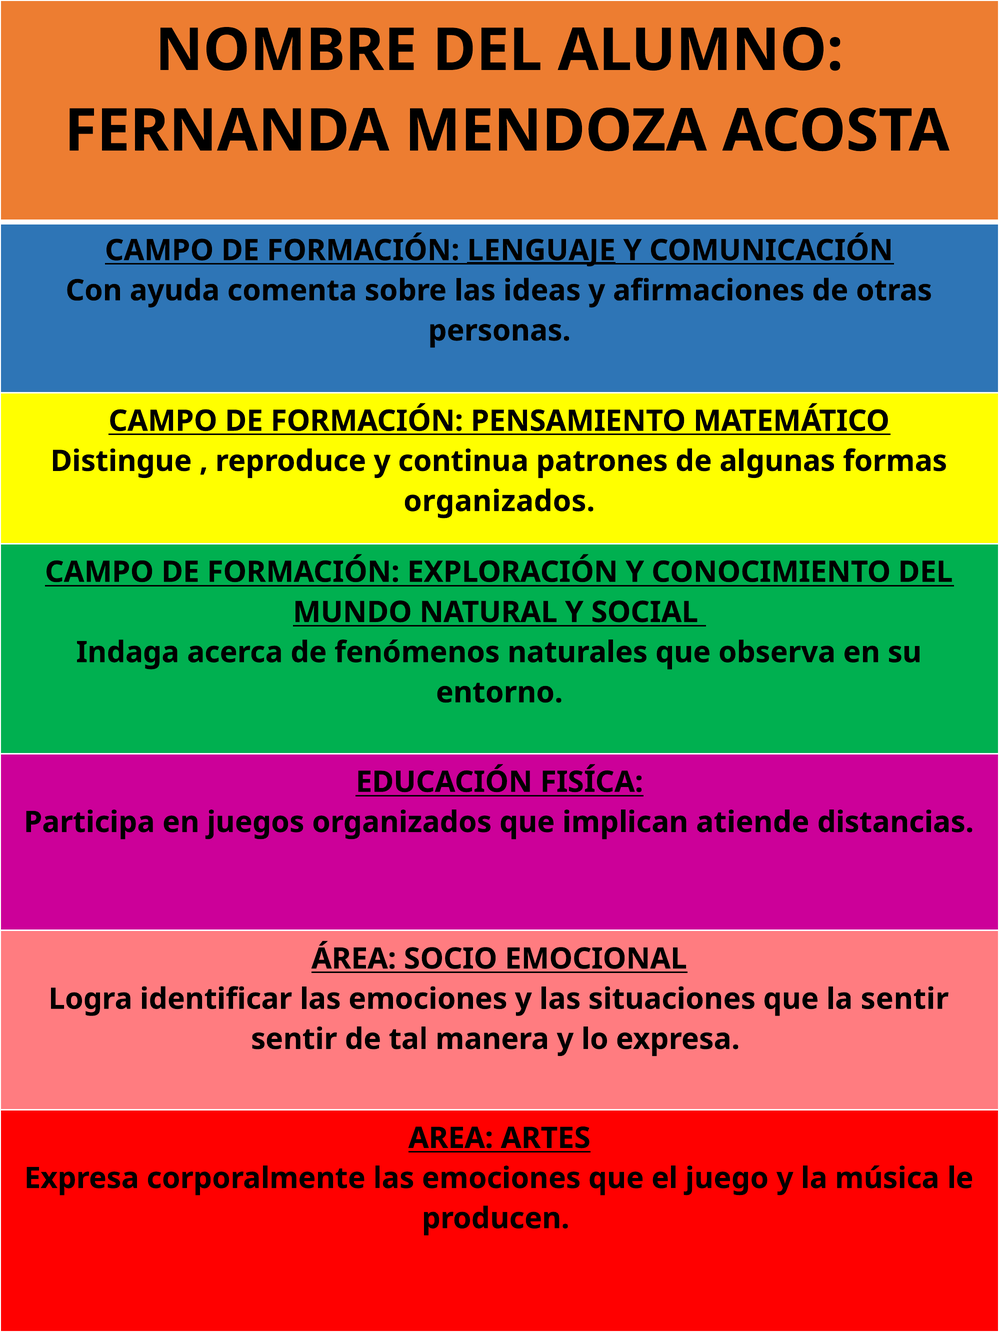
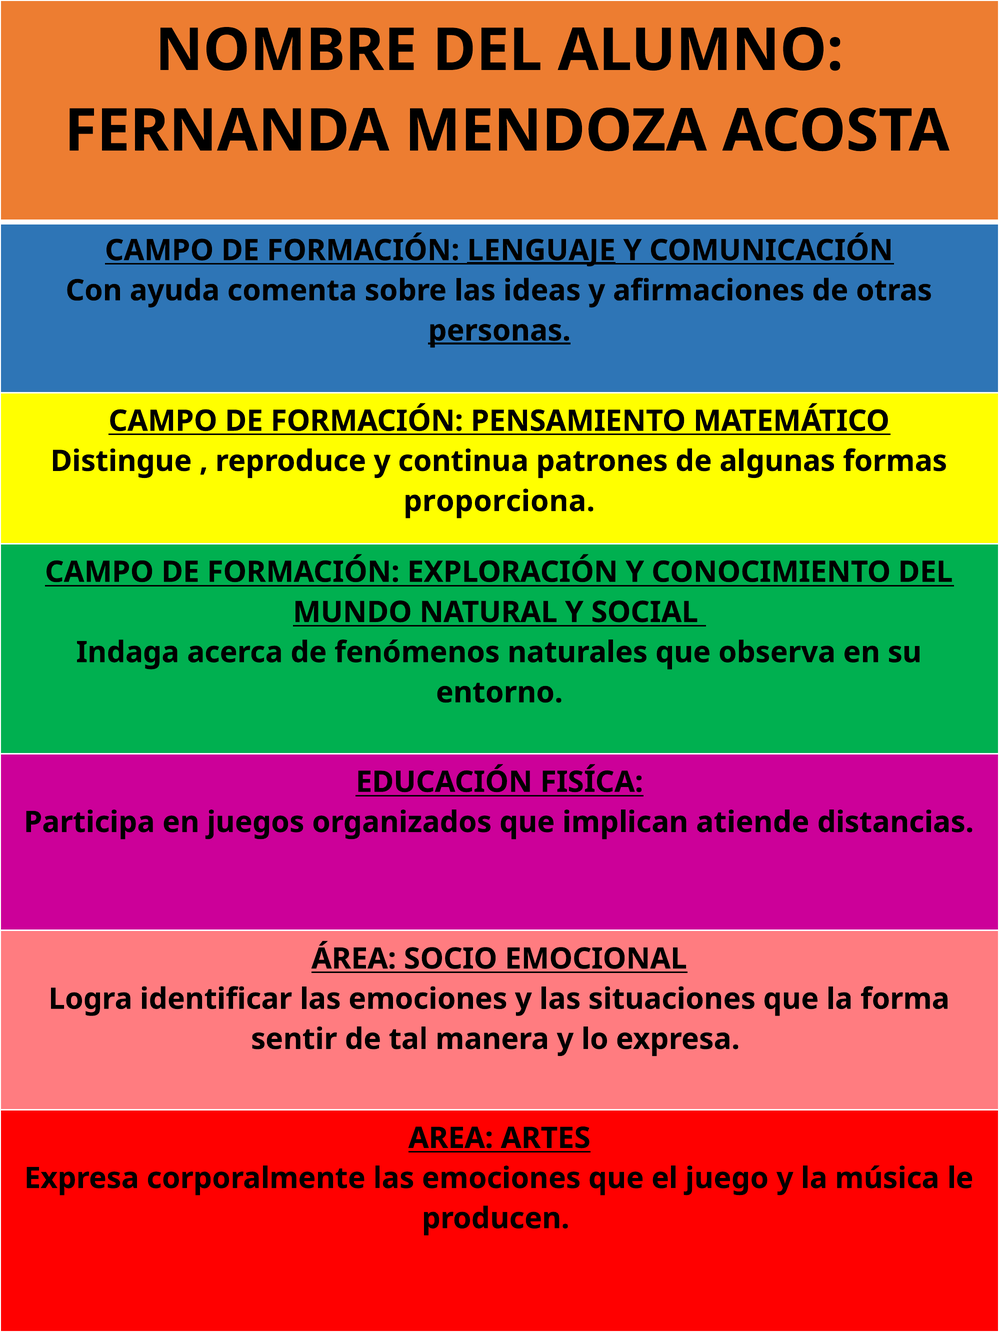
personas underline: none -> present (499, 331)
organizados: organizados -> proporciona (499, 501)
la sentir: sentir -> forma (905, 999)
